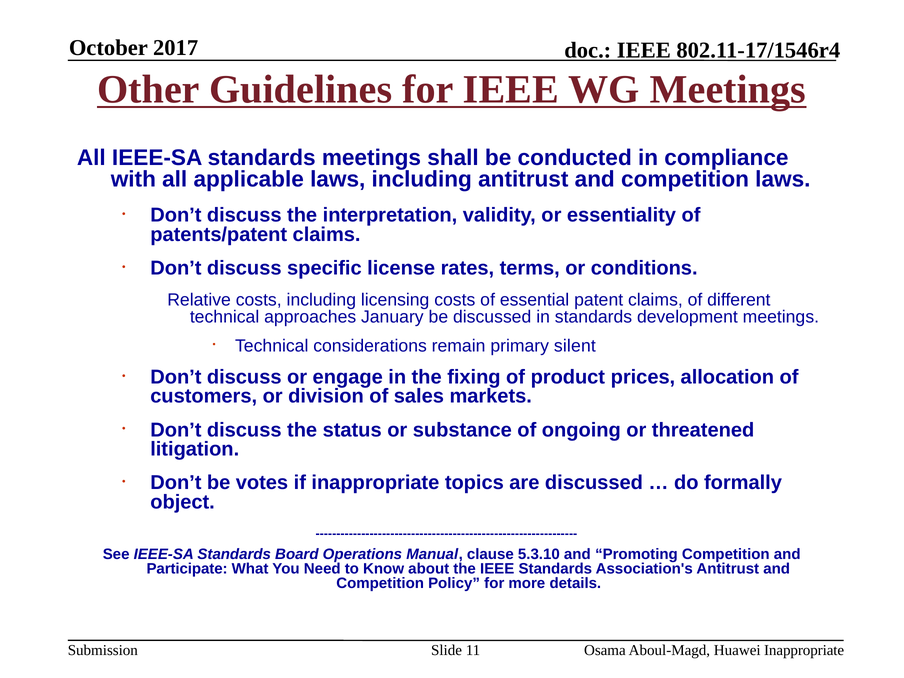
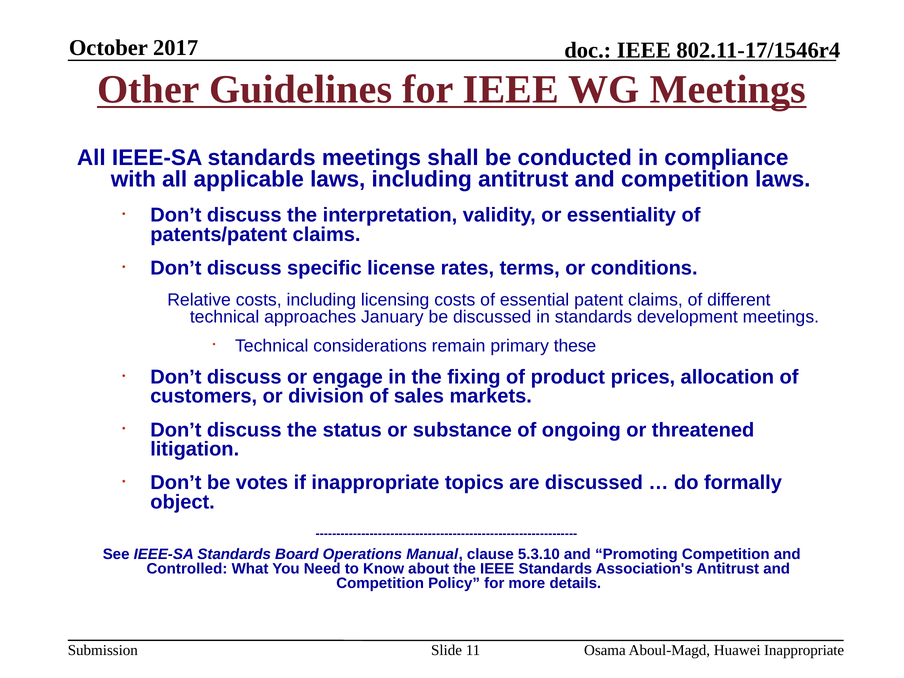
silent: silent -> these (575, 346)
Participate: Participate -> Controlled (187, 569)
